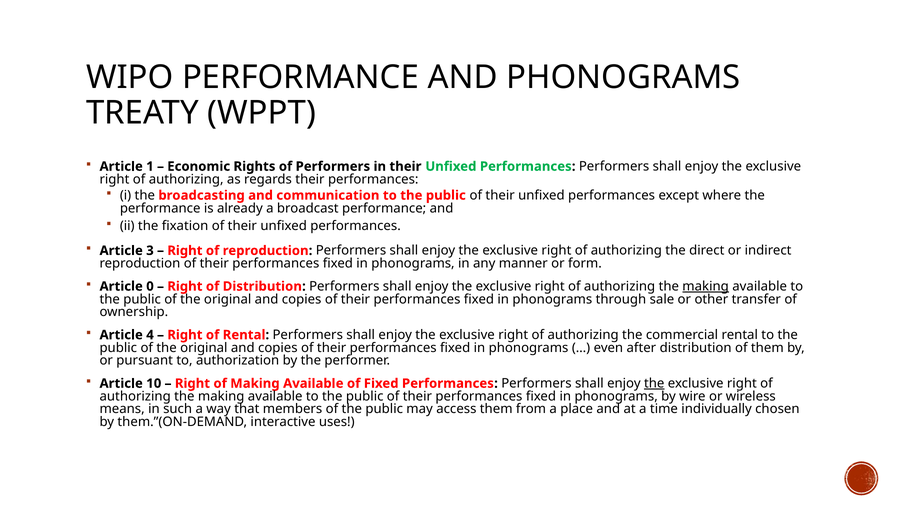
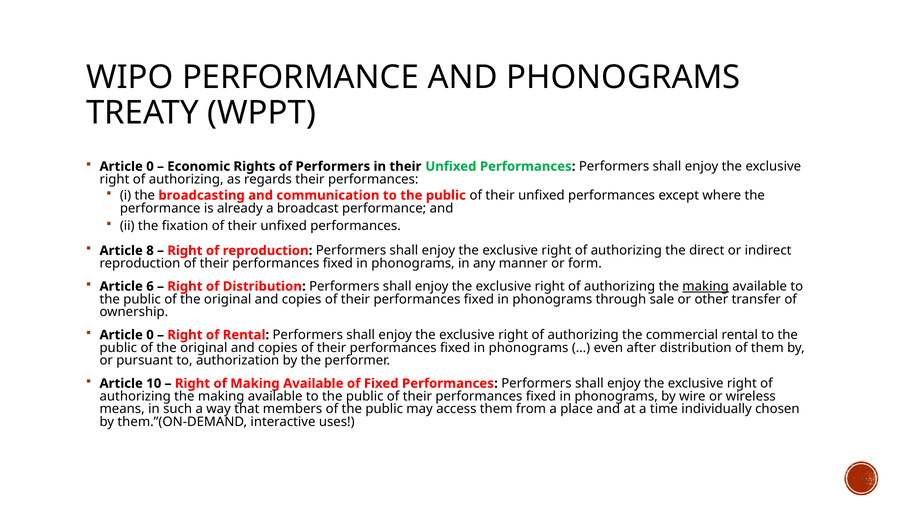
1: 1 -> 0 (150, 166)
3: 3 -> 8 (150, 251)
0: 0 -> 6 (150, 286)
4: 4 -> 0 (150, 335)
the underline: present -> none (654, 383)
